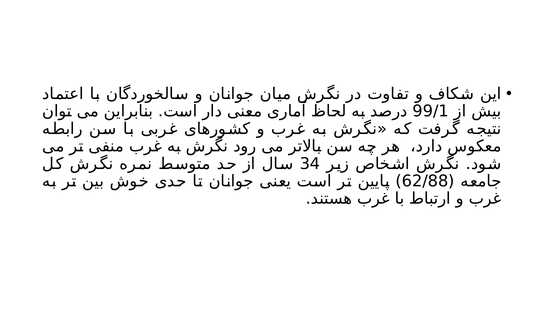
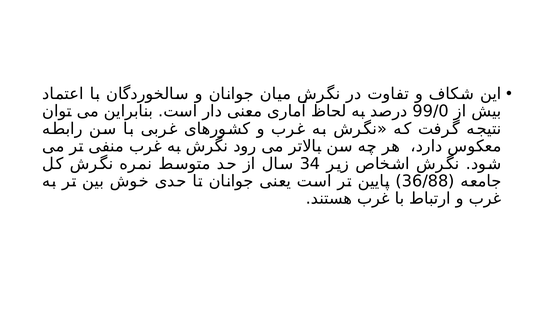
99/1: 99/1 -> 99/0 (431, 111)
62/88: 62/88 -> 36/88 (425, 181)
